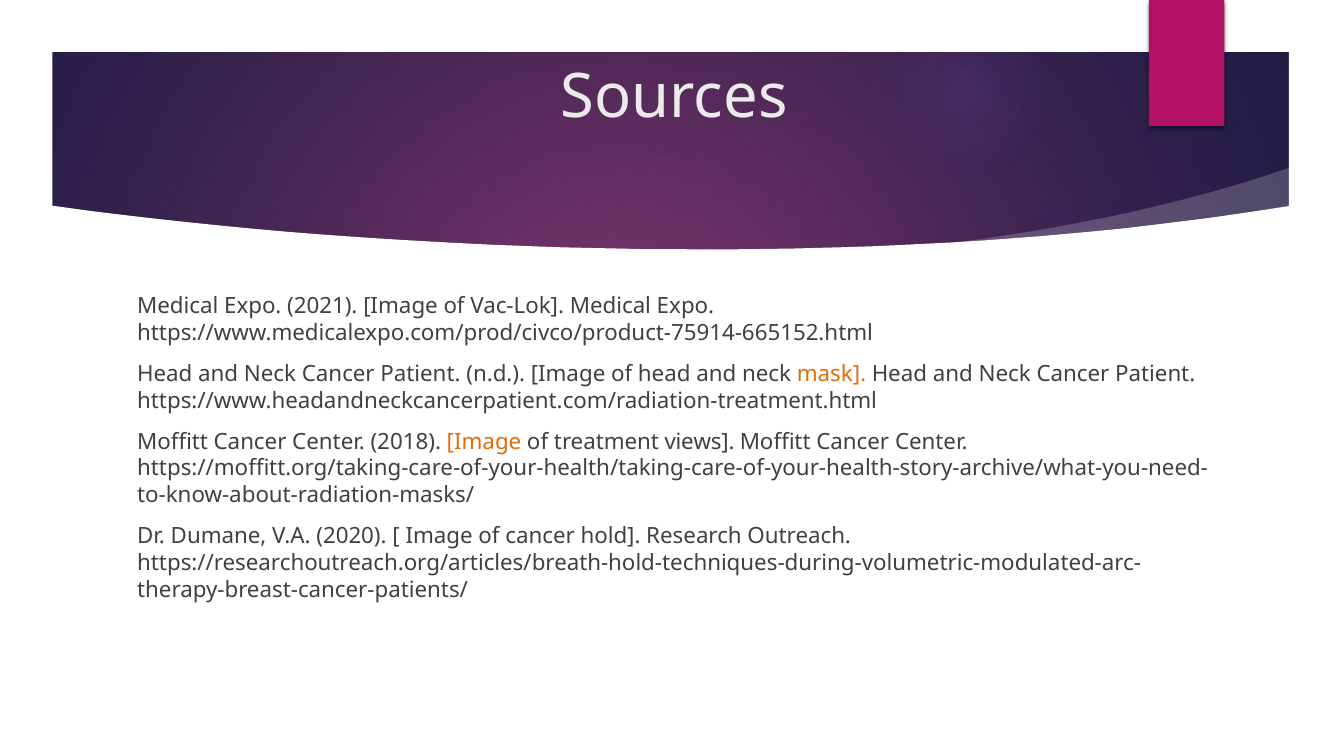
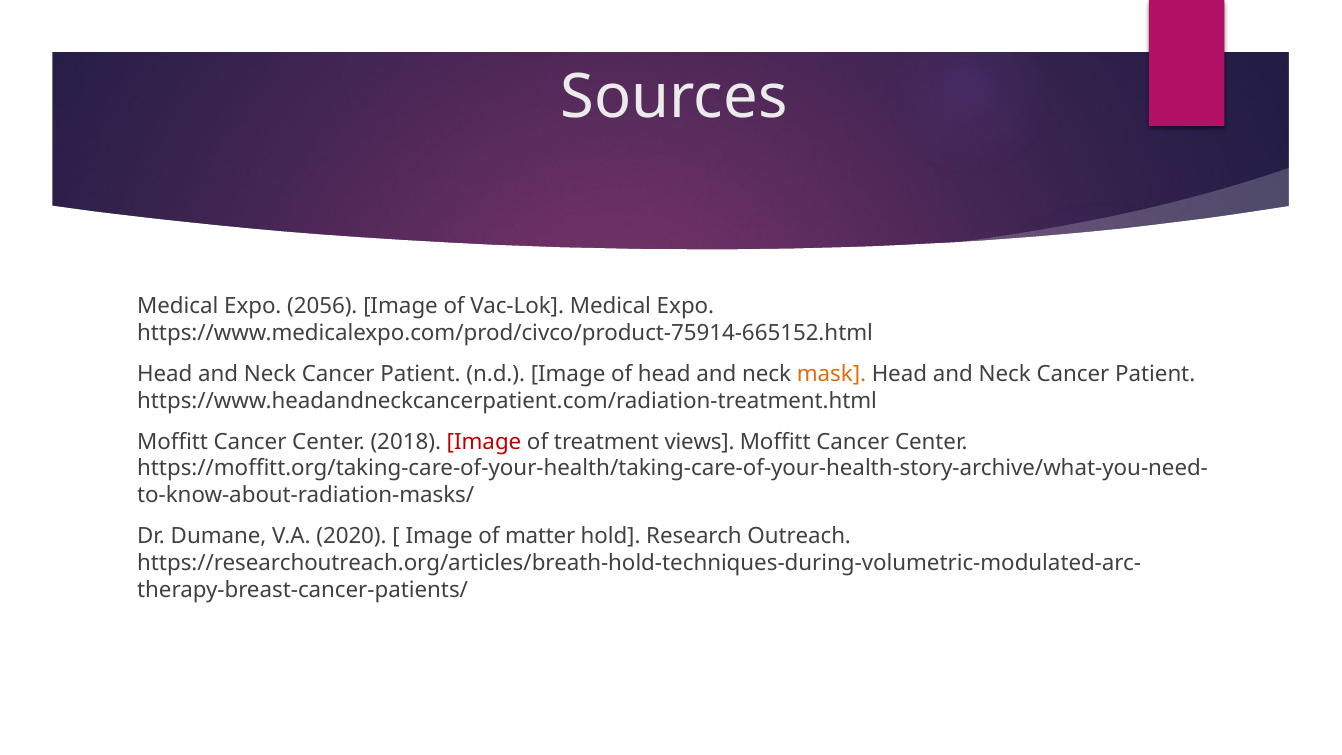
2021: 2021 -> 2056 (322, 307)
Image colour: orange -> red (484, 442)
of cancer: cancer -> matter (540, 536)
